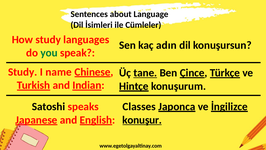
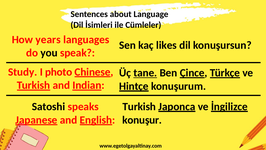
How study: study -> years (48, 40)
adın: adın -> likes (166, 45)
you colour: green -> black (49, 53)
name: name -> photo (59, 72)
Classes: Classes -> Turkish (139, 106)
konuşur underline: present -> none (142, 120)
